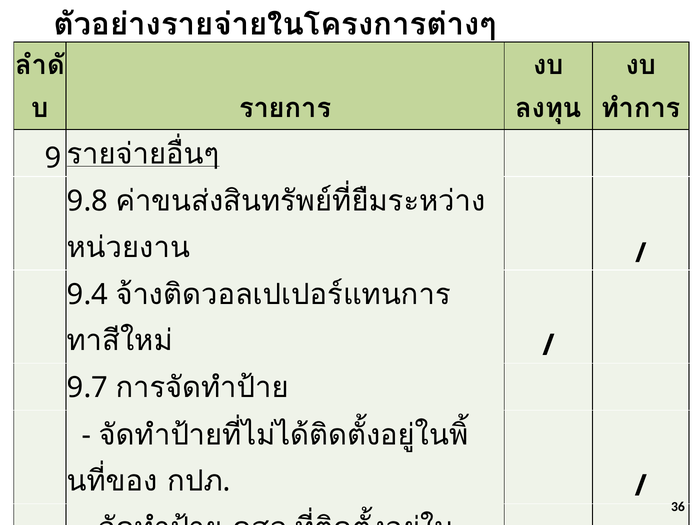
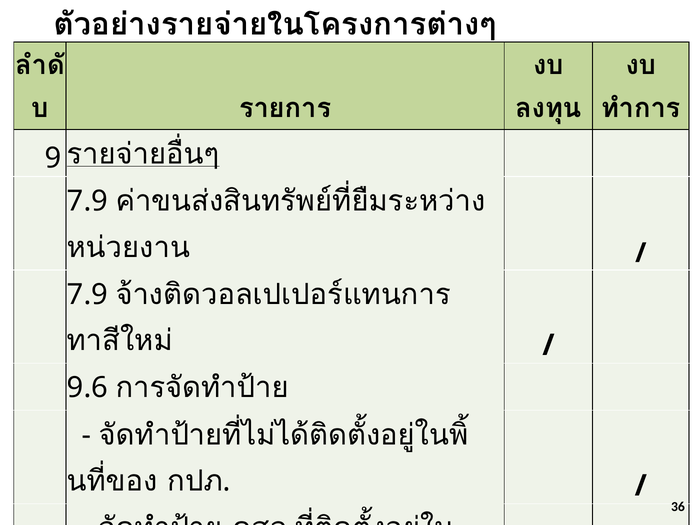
9.8: 9.8 -> 7.9 (87, 201)
9.4: 9.4 -> 7.9 (87, 294)
9.7: 9.7 -> 9.6 (87, 388)
